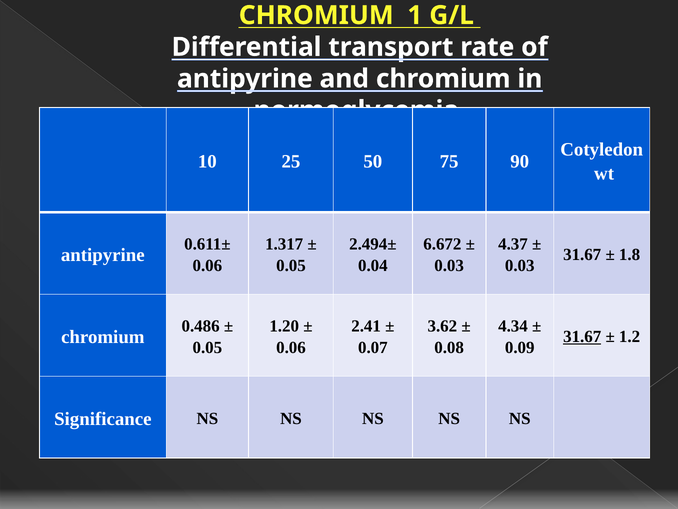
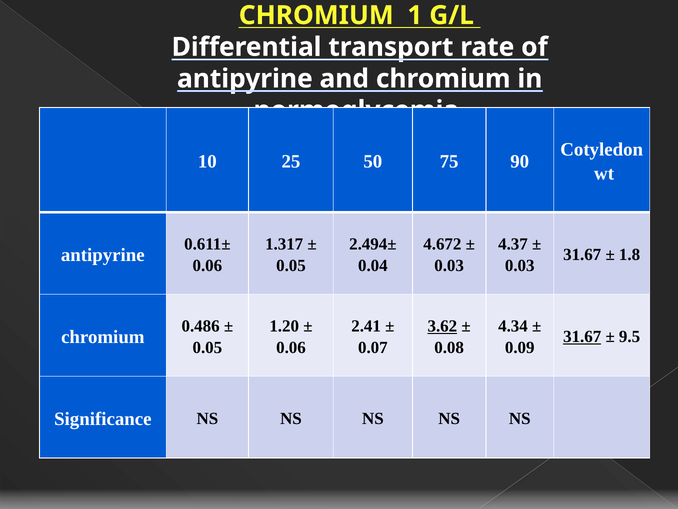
6.672: 6.672 -> 4.672 (442, 244)
3.62 underline: none -> present (442, 326)
1.2: 1.2 -> 9.5 (630, 336)
